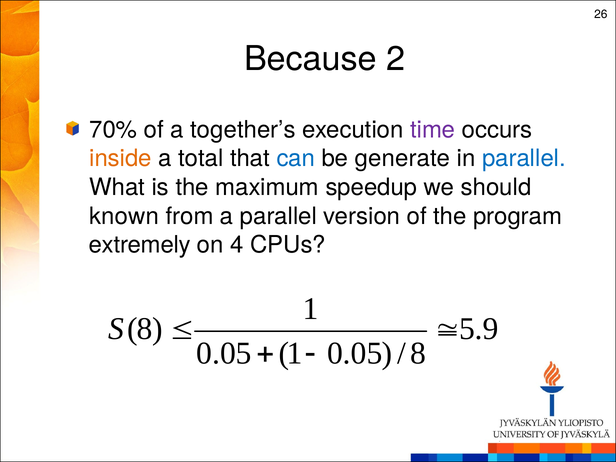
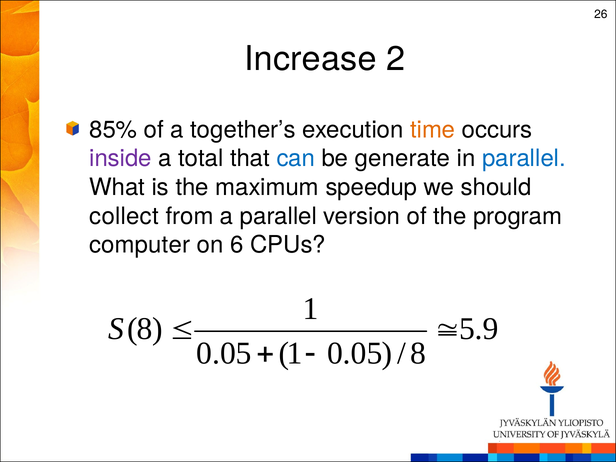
Because: Because -> Increase (310, 59)
70%: 70% -> 85% (113, 130)
time colour: purple -> orange (433, 130)
inside colour: orange -> purple (121, 159)
known: known -> collect (124, 216)
extremely: extremely -> computer (140, 245)
4: 4 -> 6 (237, 245)
